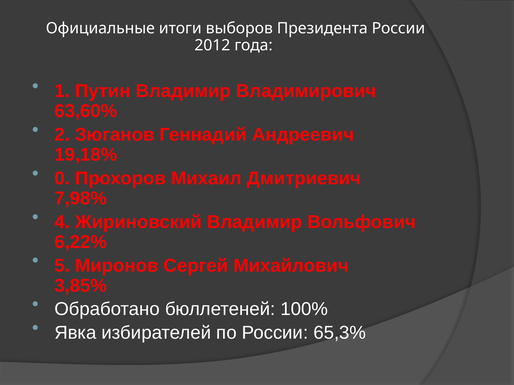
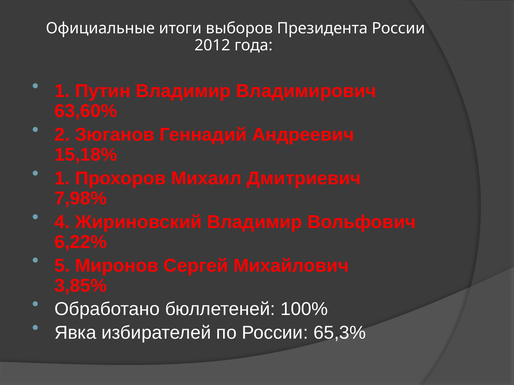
19,18%: 19,18% -> 15,18% (86, 155)
0: 0 -> 1 (62, 179)
